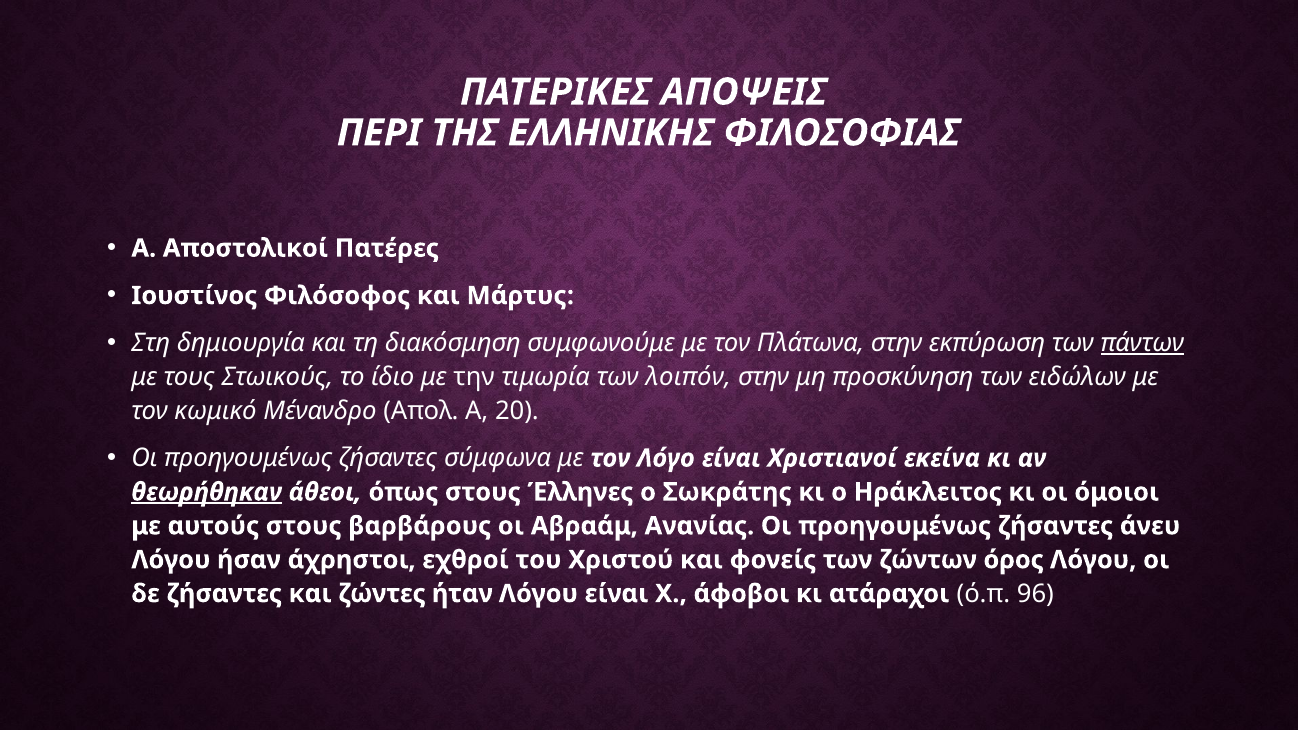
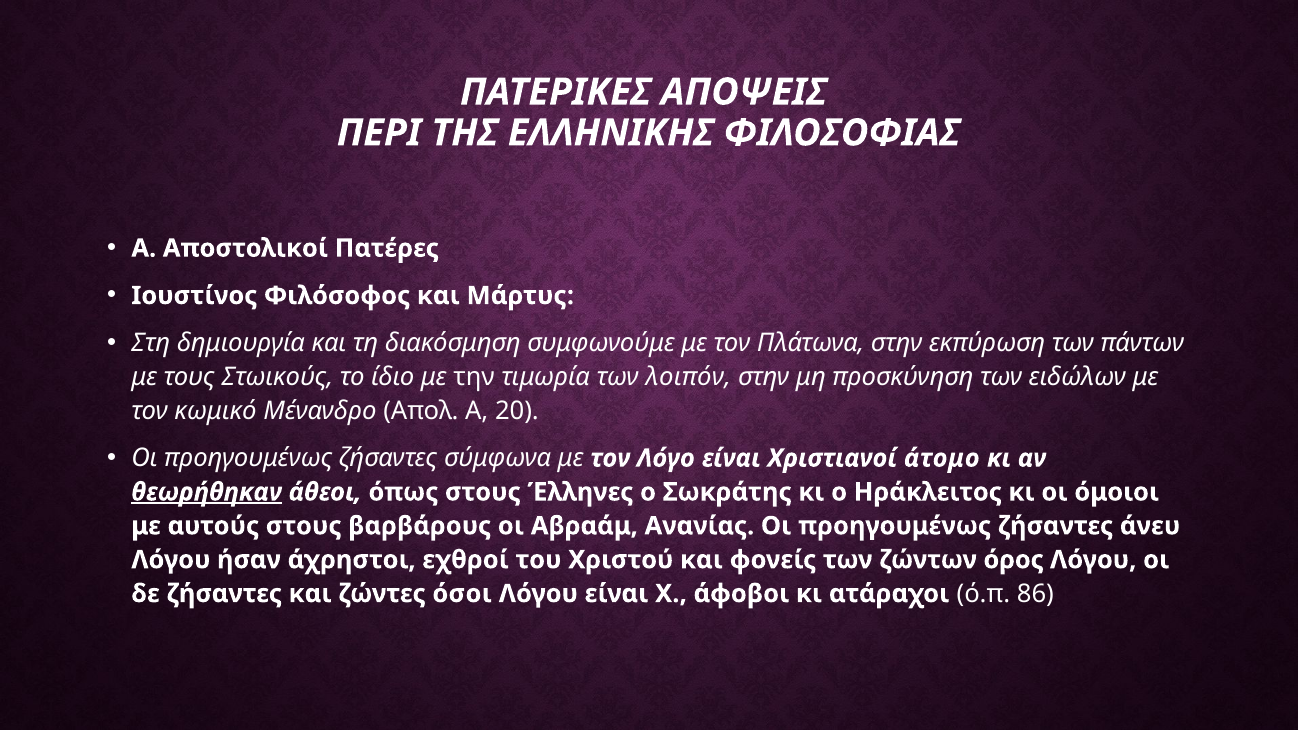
πάντων underline: present -> none (1142, 343)
εκείνα: εκείνα -> άτομο (942, 458)
ήταν: ήταν -> όσοι (462, 594)
96: 96 -> 86 (1035, 594)
